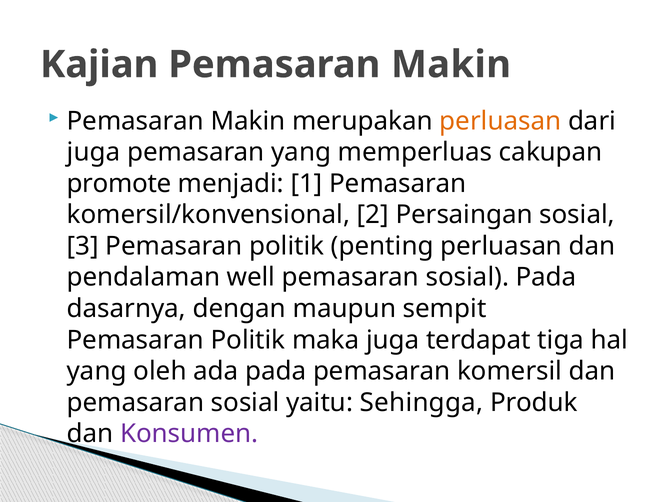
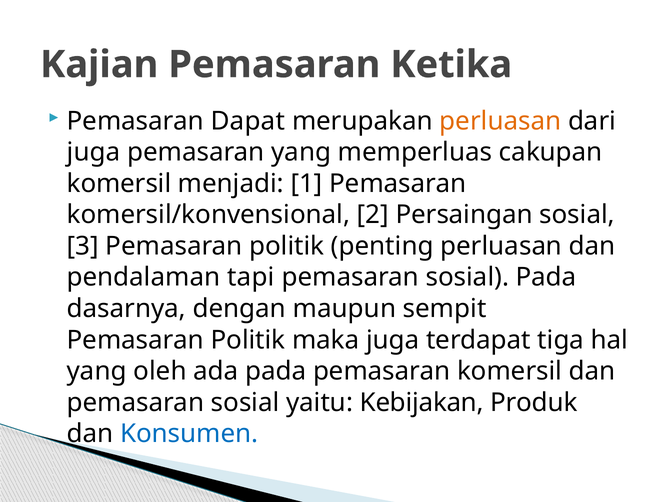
Kajian Pemasaran Makin: Makin -> Ketika (451, 65)
Makin: Makin -> Dapat (248, 121)
promote: promote -> komersil (119, 184)
well: well -> tapi (251, 277)
Sehingga: Sehingga -> Kebijakan (422, 402)
Konsumen colour: purple -> blue (189, 433)
